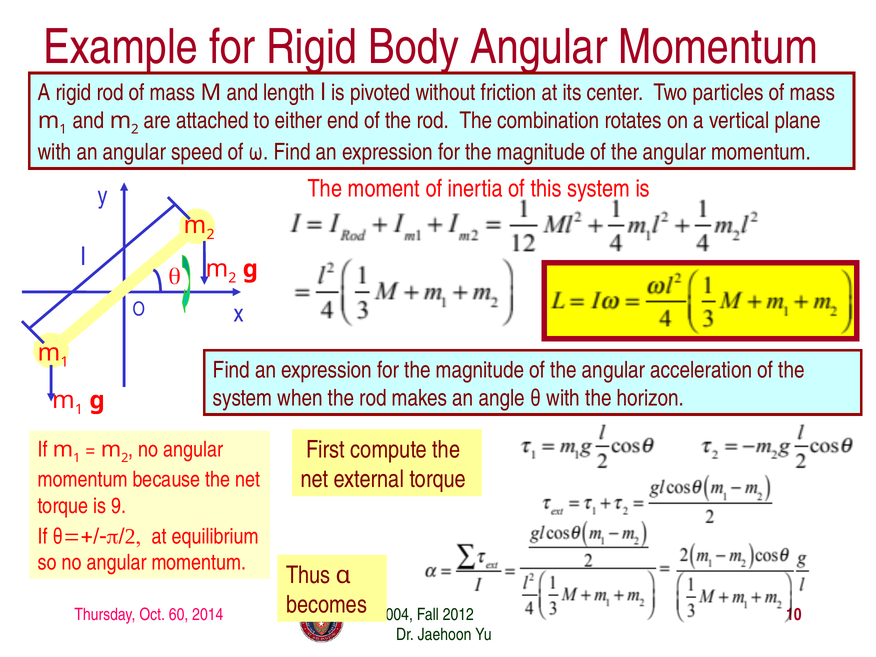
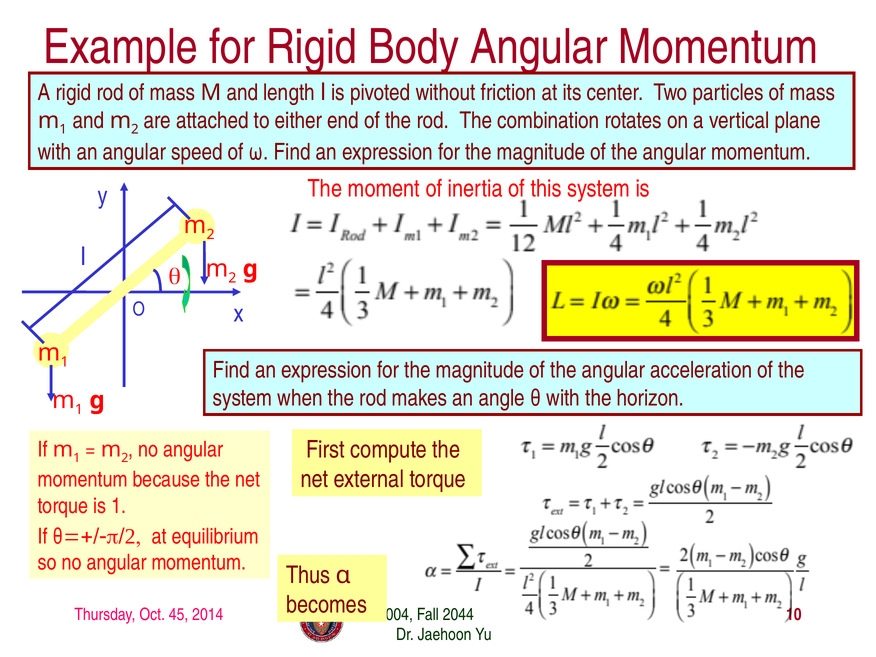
is 9: 9 -> 1 (119, 506)
60: 60 -> 45 (179, 614)
2012: 2012 -> 2044 (458, 614)
